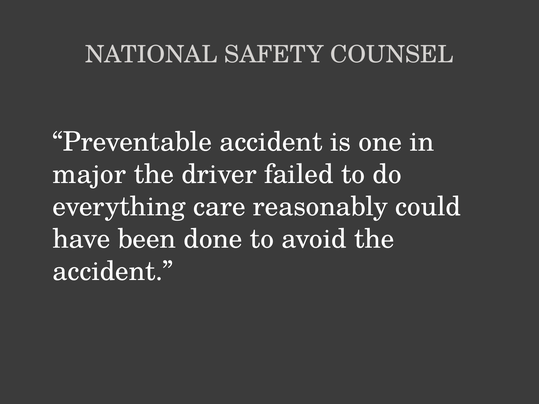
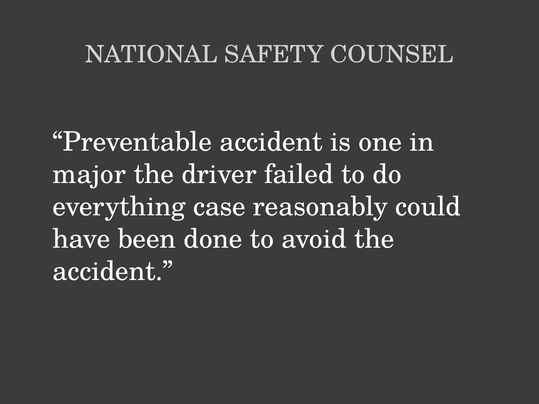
care: care -> case (219, 207)
